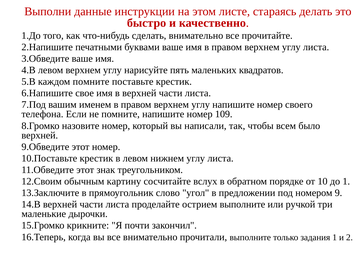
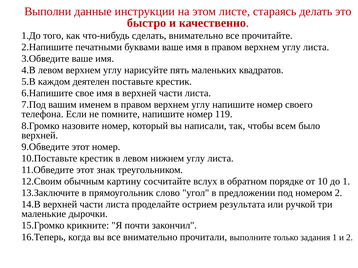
каждом помните: помните -> деятелен (91, 82)
109: 109 -> 119 (224, 114)
номером 9: 9 -> 2 (339, 193)
острием выполните: выполните -> результата (242, 205)
